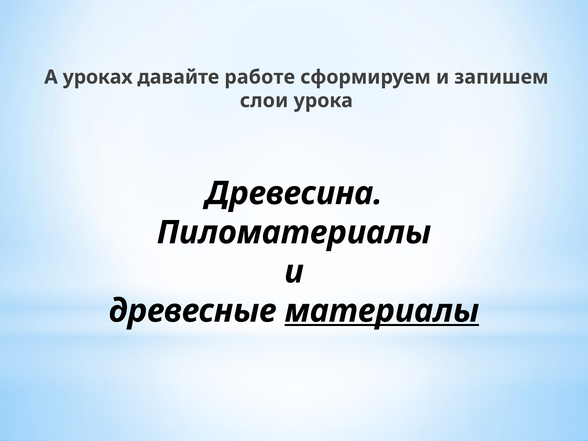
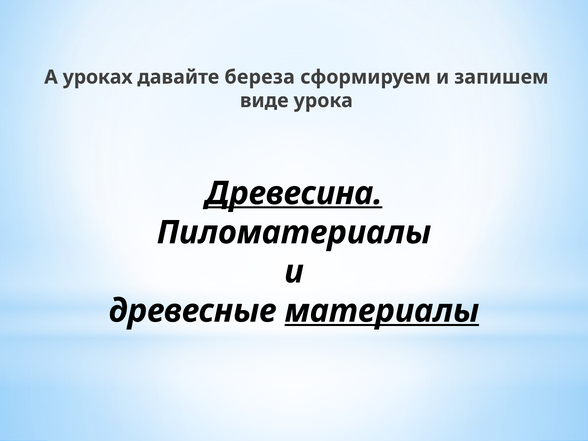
работе: работе -> береза (260, 77)
слои: слои -> виде (264, 101)
Древесина underline: none -> present (294, 193)
